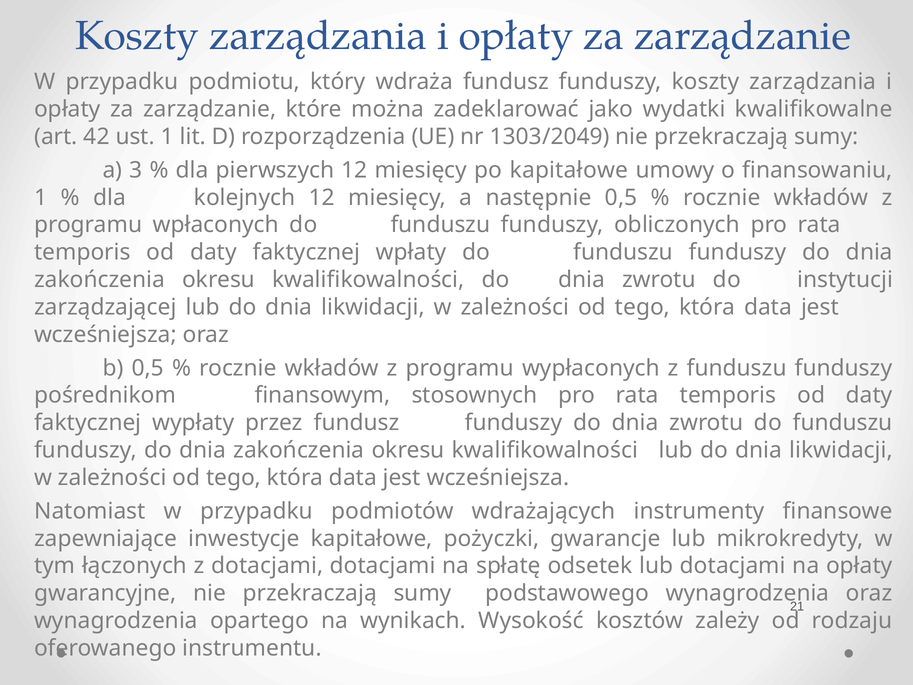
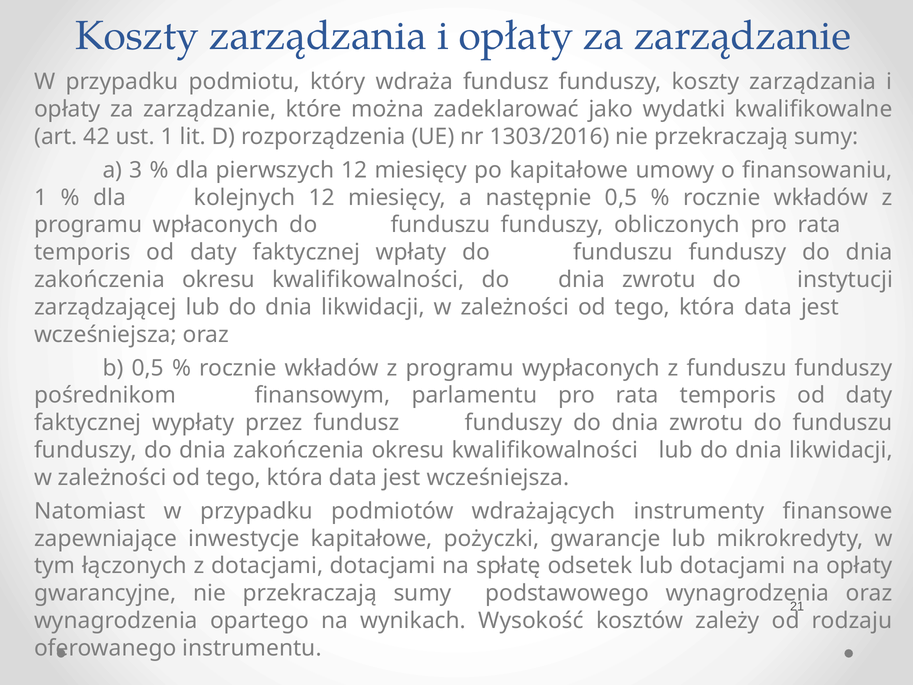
1303/2049: 1303/2049 -> 1303/2016 (550, 137)
stosownych: stosownych -> parlamentu (474, 395)
